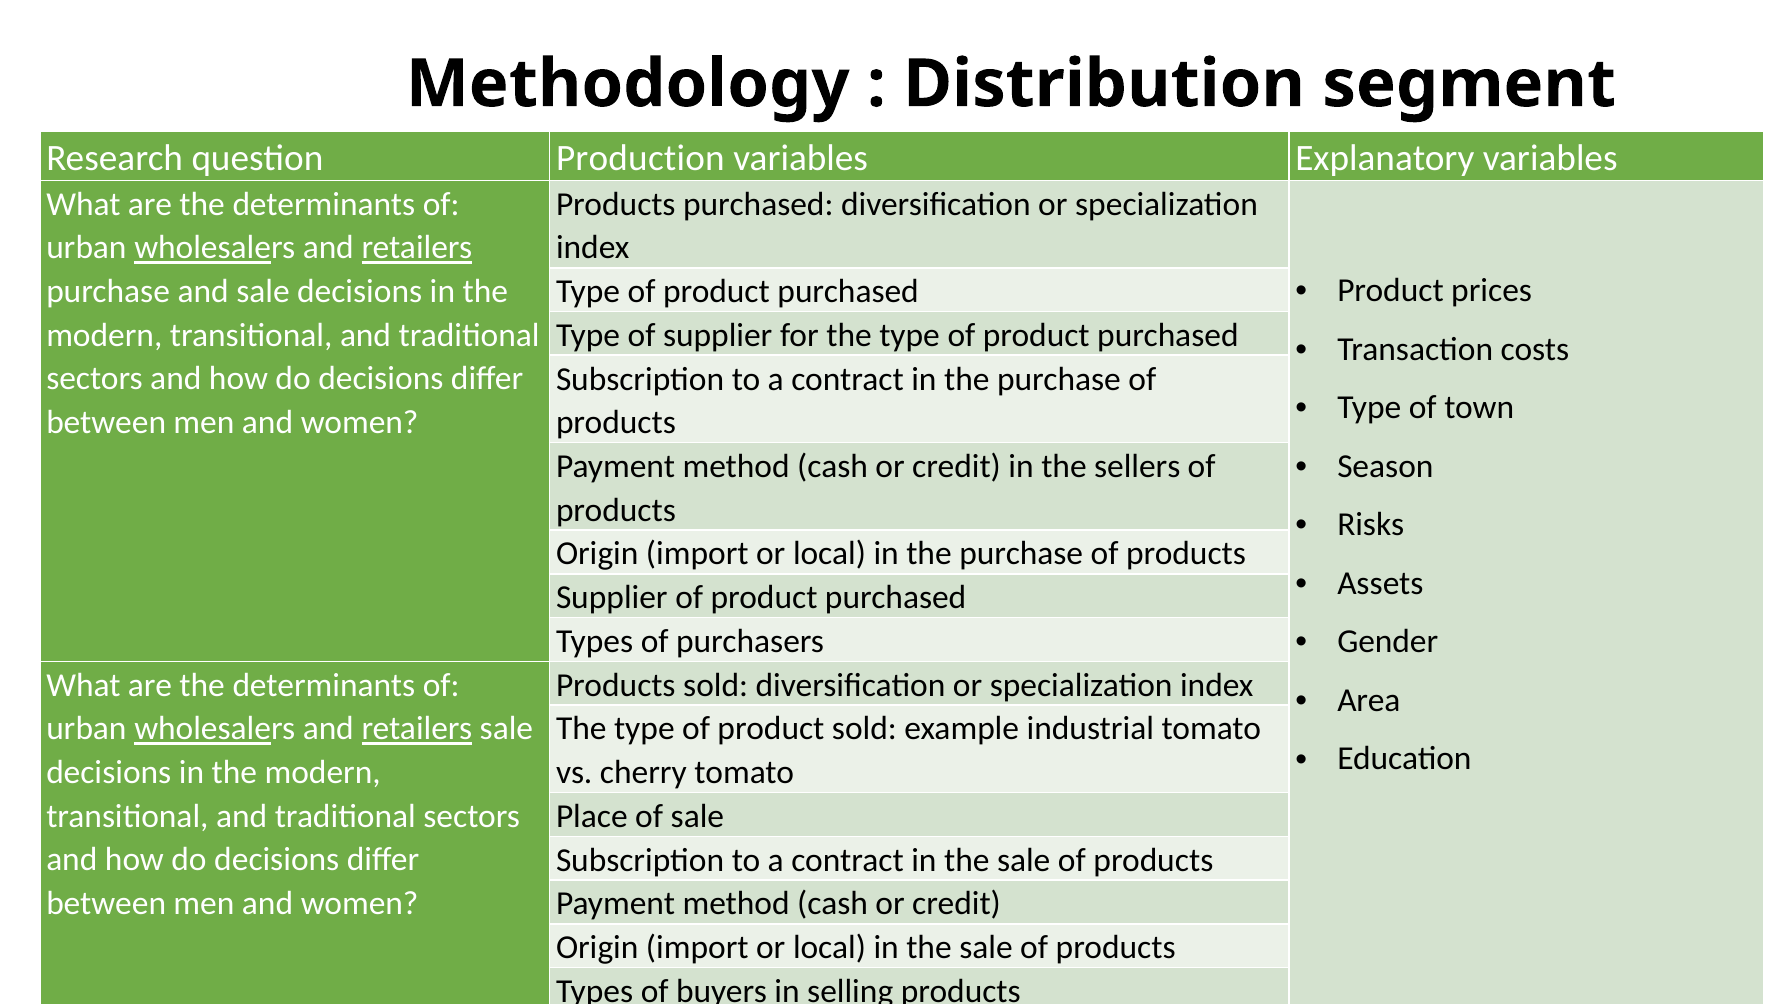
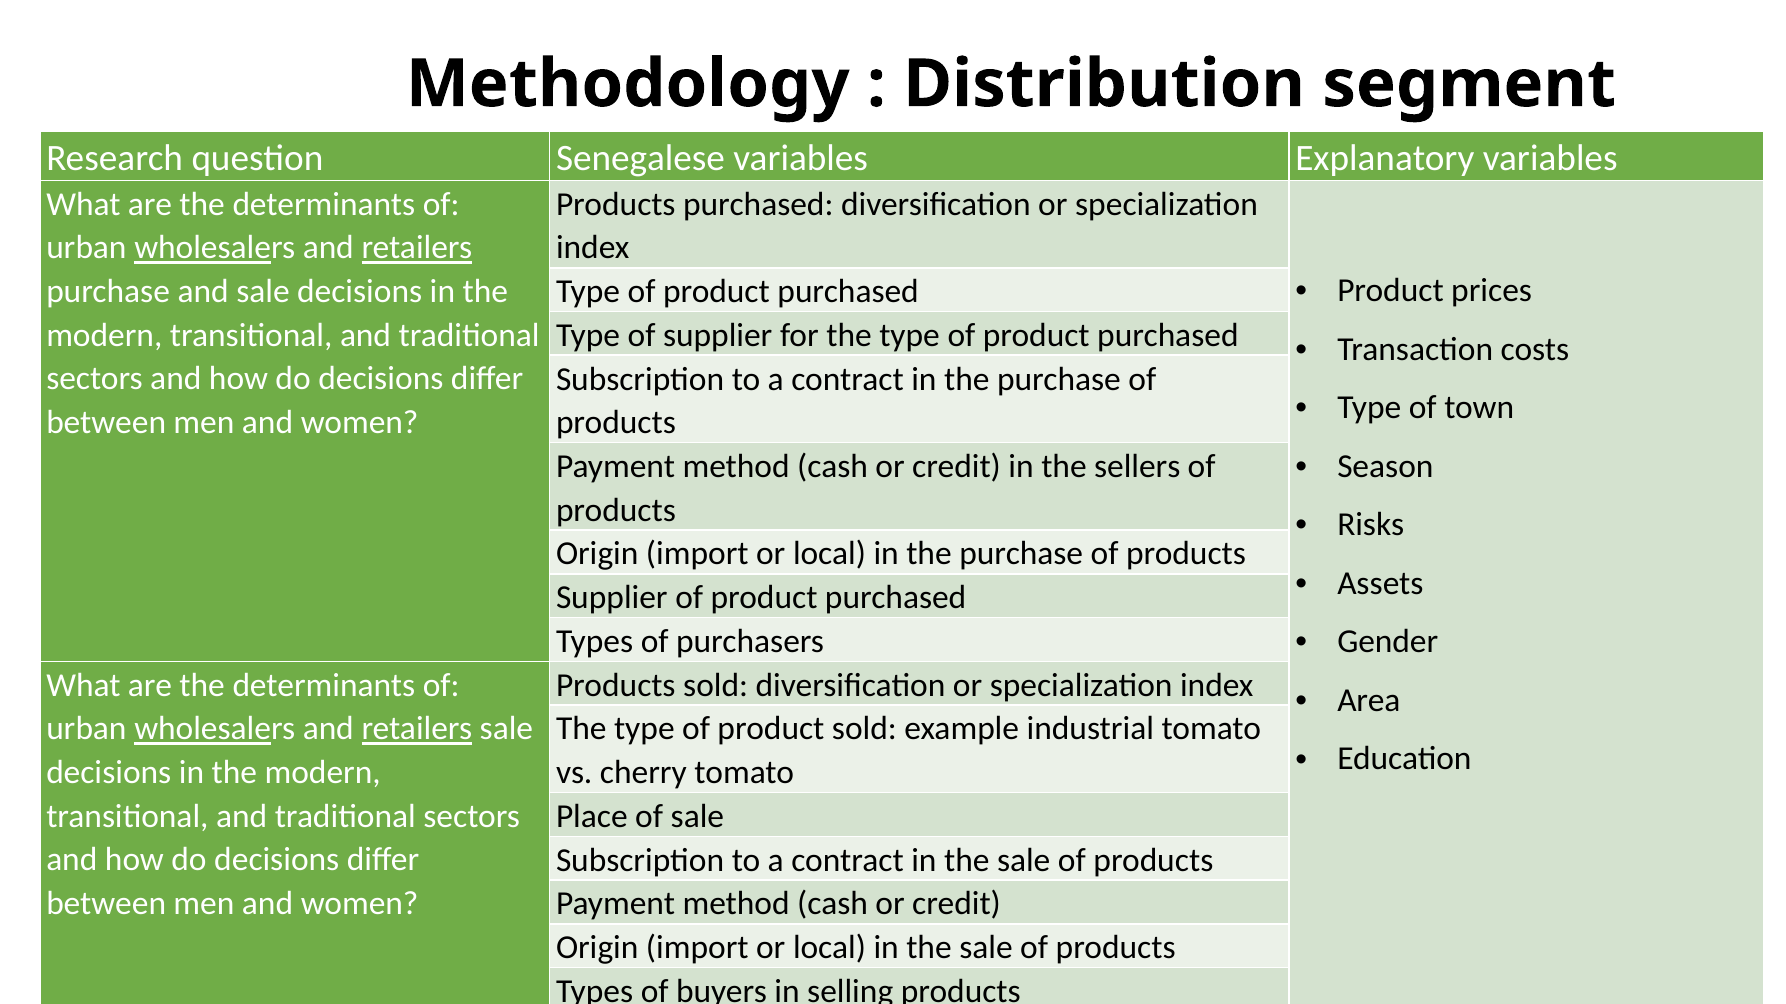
Production: Production -> Senegalese (640, 158)
